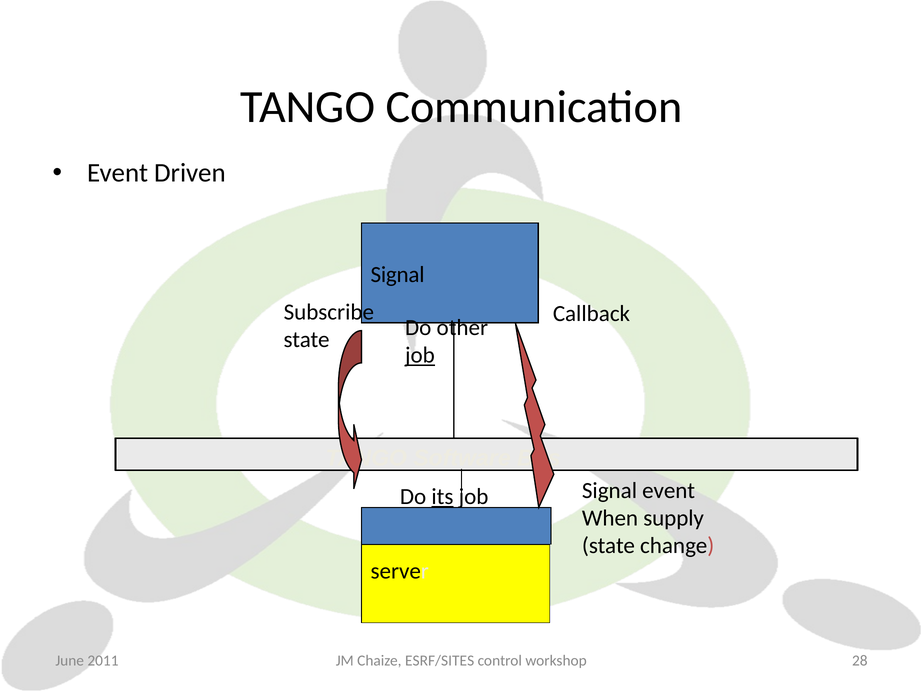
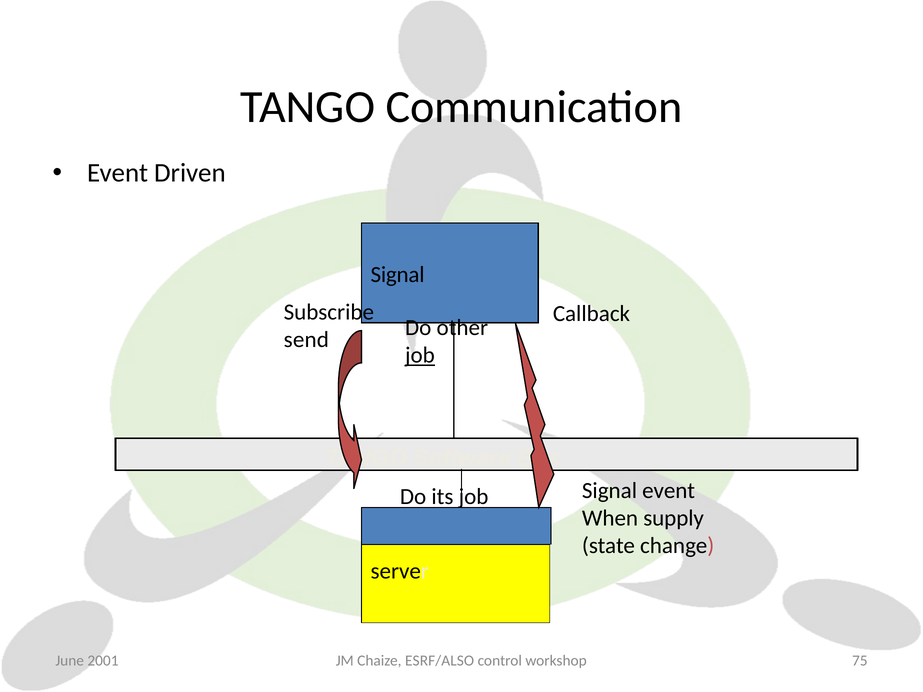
state: state -> send (306, 340)
its underline: present -> none (442, 497)
2011: 2011 -> 2001 (103, 661)
ESRF/SITES: ESRF/SITES -> ESRF/ALSO (440, 661)
28: 28 -> 75 (860, 661)
